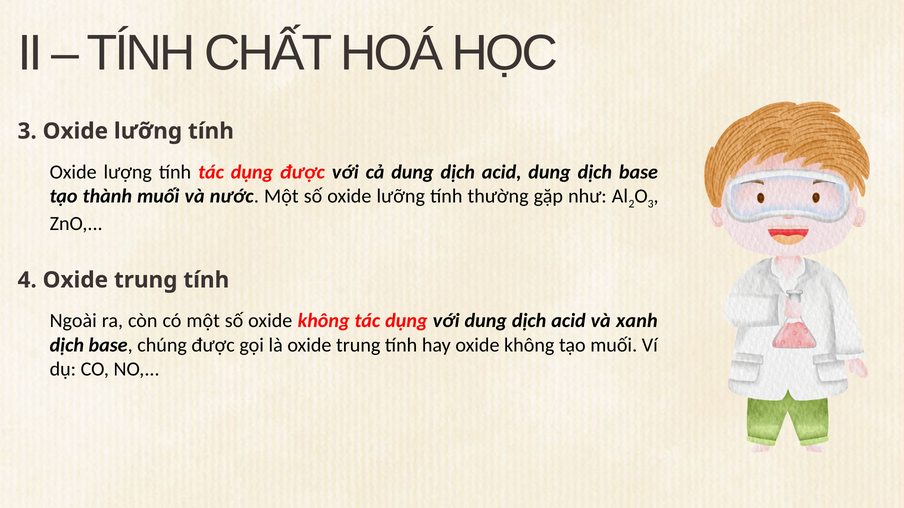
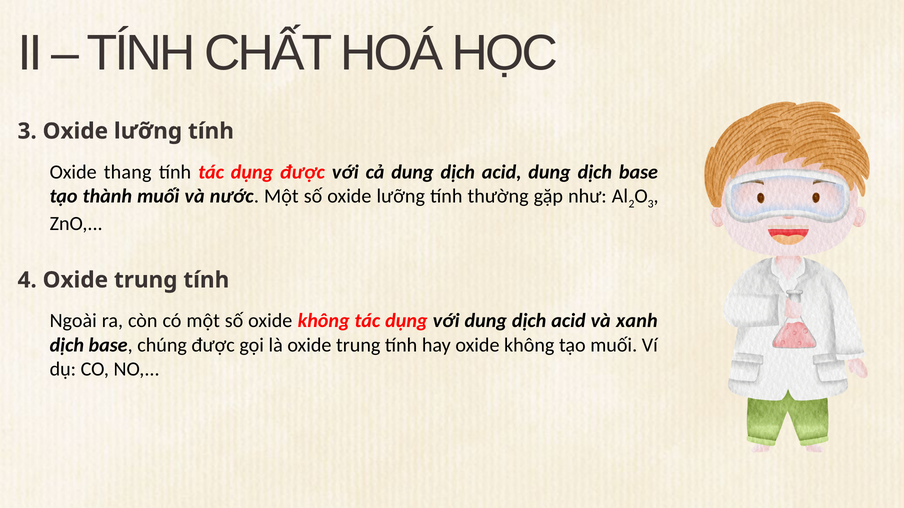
lượng: lượng -> thang (128, 172)
